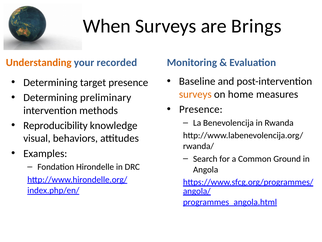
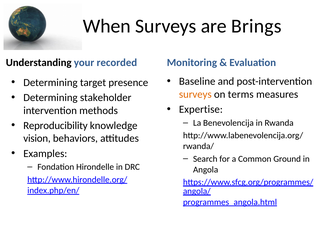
Understanding colour: orange -> black (39, 62)
home: home -> terms (241, 94)
preliminary: preliminary -> stakeholder (106, 97)
Presence: Presence -> Expertise (201, 109)
visual: visual -> vision (37, 138)
